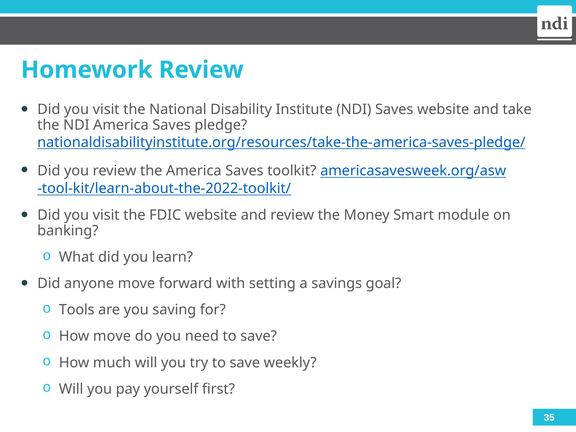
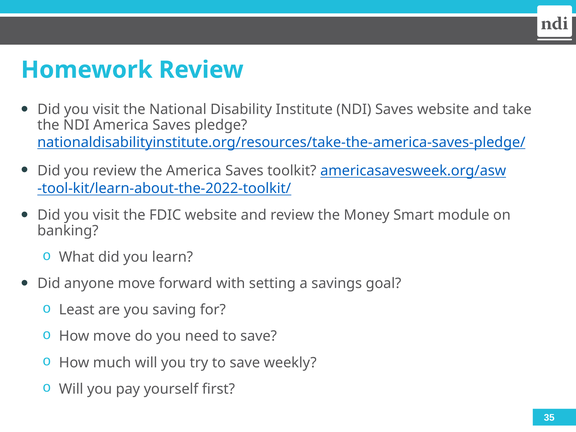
Tools: Tools -> Least (77, 310)
